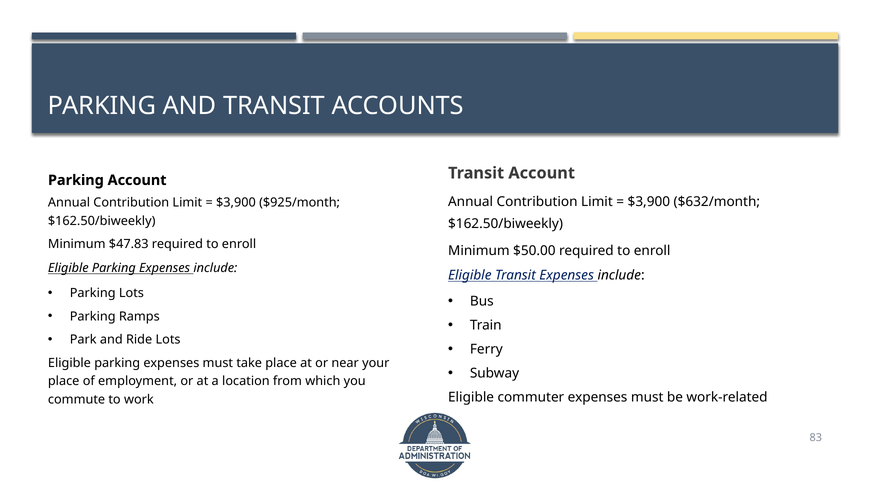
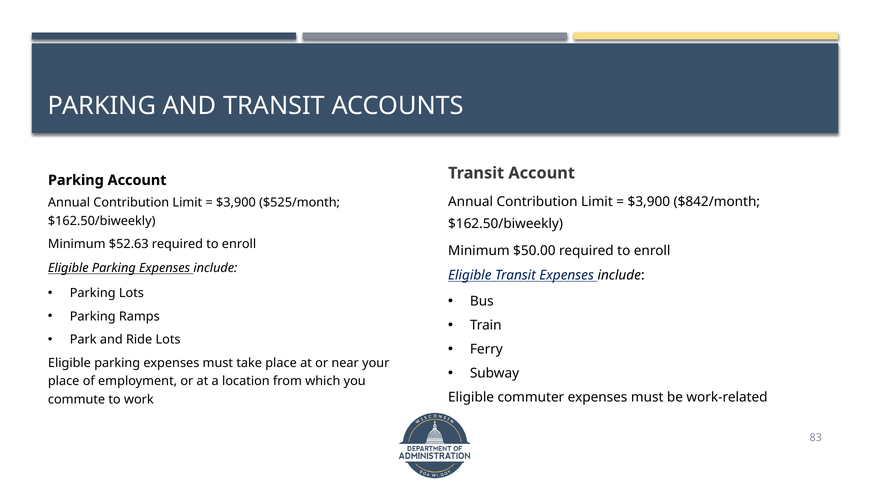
$632/month: $632/month -> $842/month (717, 202)
$925/month: $925/month -> $525/month (300, 203)
$47.83: $47.83 -> $52.63 (129, 244)
